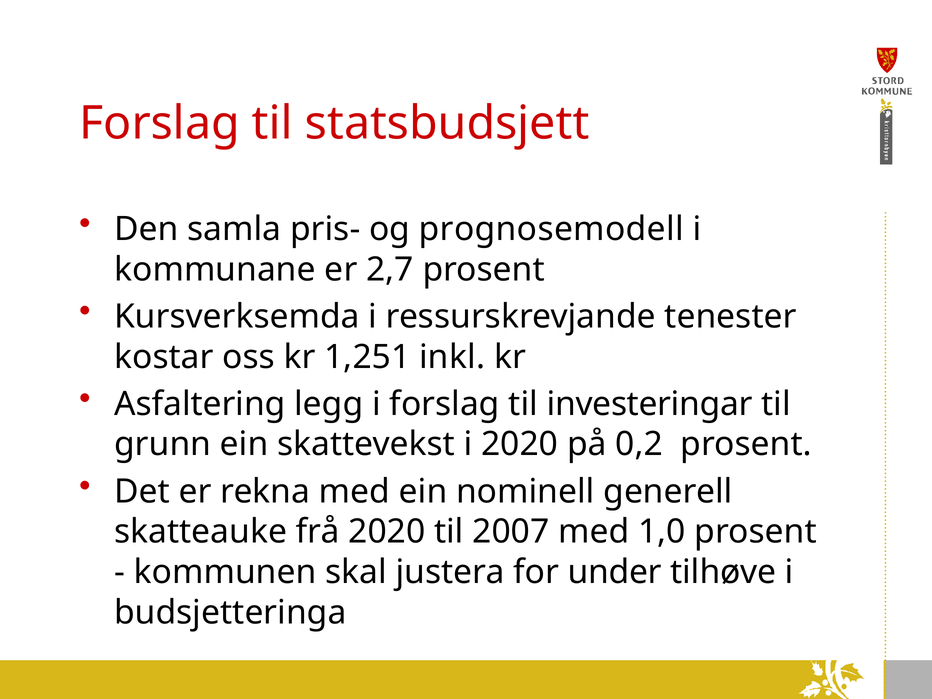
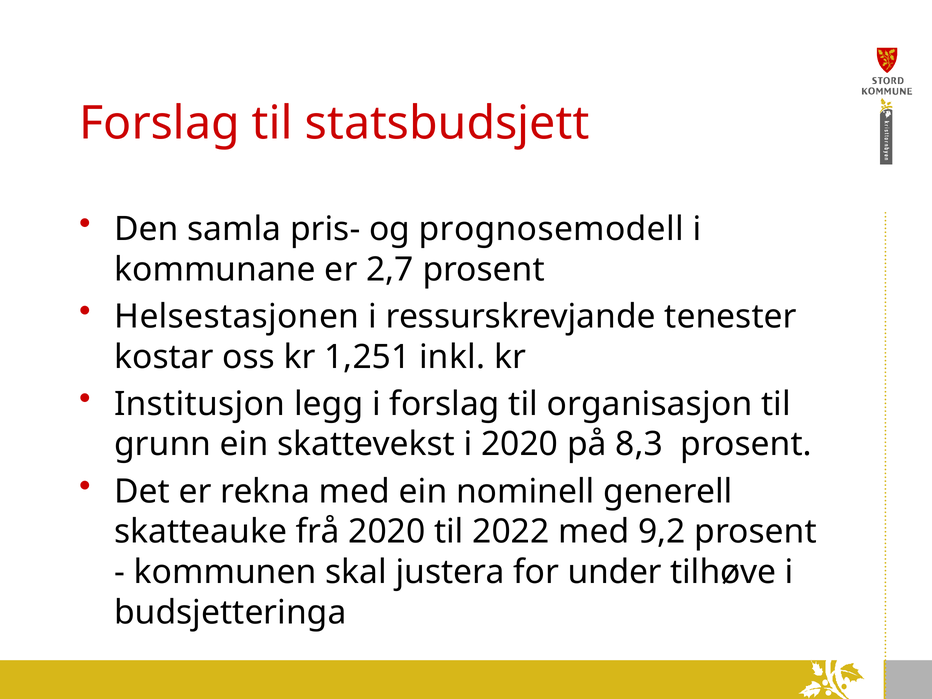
Kursverksemda: Kursverksemda -> Helsestasjonen (237, 317)
Asfaltering: Asfaltering -> Institusjon (200, 404)
investeringar: investeringar -> organisasjon (649, 404)
0,2: 0,2 -> 8,3 (639, 444)
2007: 2007 -> 2022 (511, 532)
1,0: 1,0 -> 9,2 (662, 532)
